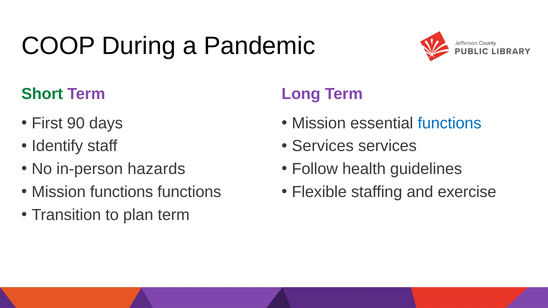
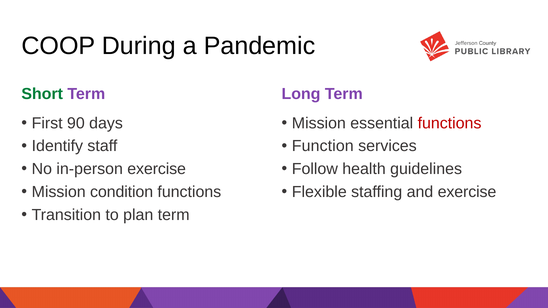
functions colour: blue -> red (450, 123)
Services: Services -> Function (323, 146)
in-person hazards: hazards -> exercise (157, 169)
Mission functions: functions -> condition (122, 192)
